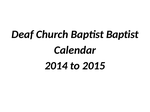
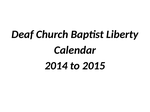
Baptist Baptist: Baptist -> Liberty (122, 35)
